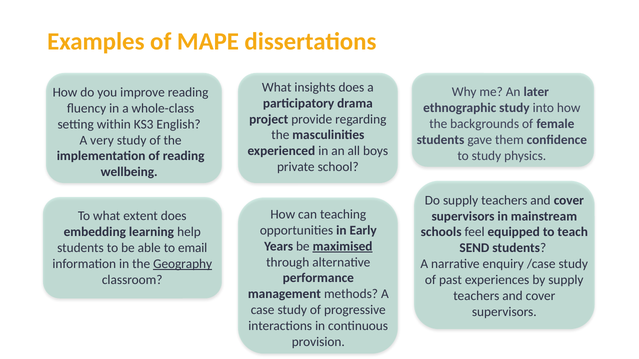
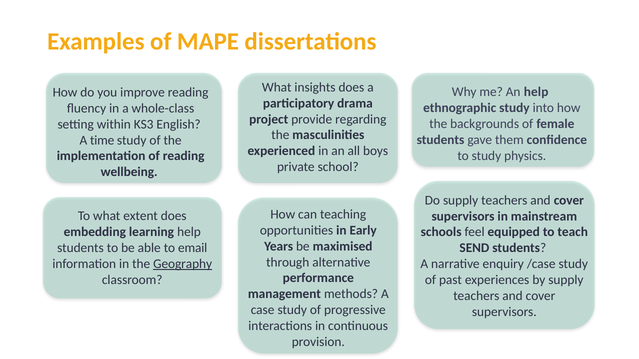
An later: later -> help (536, 92)
very: very -> time (102, 140)
maximised underline: present -> none (343, 246)
